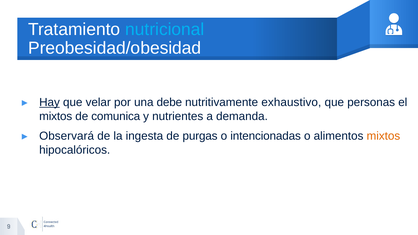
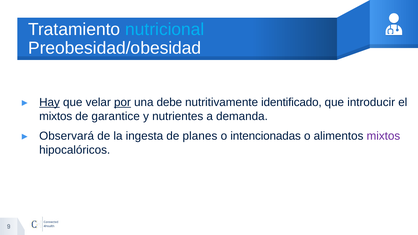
por underline: none -> present (122, 102)
exhaustivo: exhaustivo -> identificado (291, 102)
personas: personas -> introducir (371, 102)
comunica: comunica -> garantice (116, 116)
purgas: purgas -> planes (200, 136)
mixtos colour: orange -> purple (383, 136)
